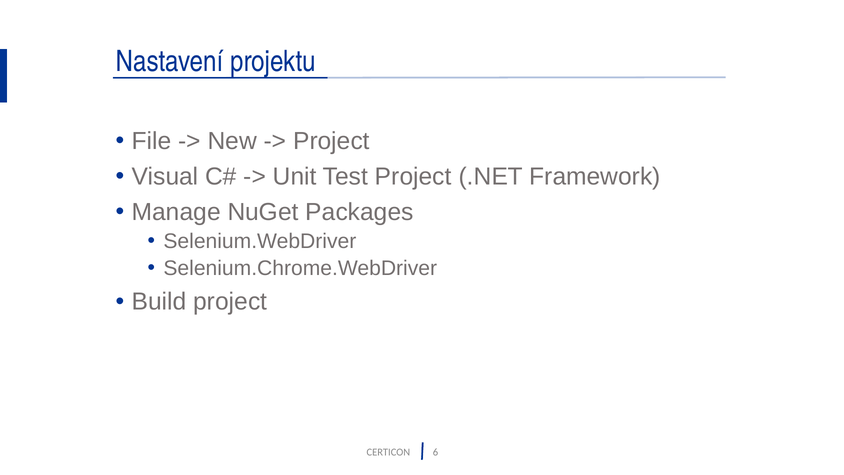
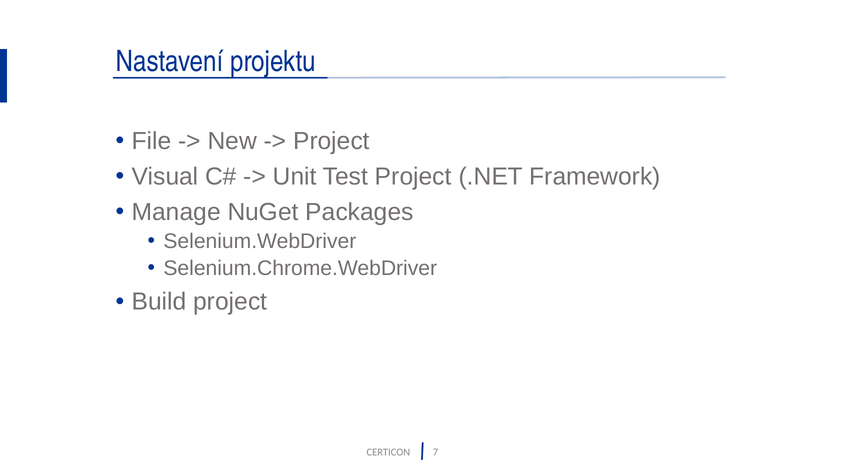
6: 6 -> 7 (435, 452)
